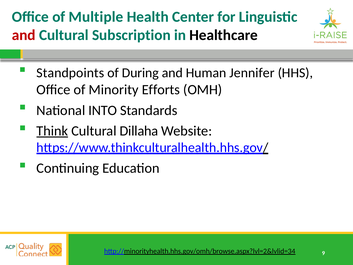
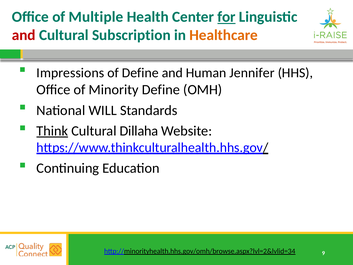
for underline: none -> present (227, 17)
Healthcare colour: black -> orange (224, 35)
Standpoints: Standpoints -> Impressions (70, 73)
of During: During -> Define (140, 73)
Minority Efforts: Efforts -> Define (161, 90)
INTO: INTO -> WILL (103, 110)
